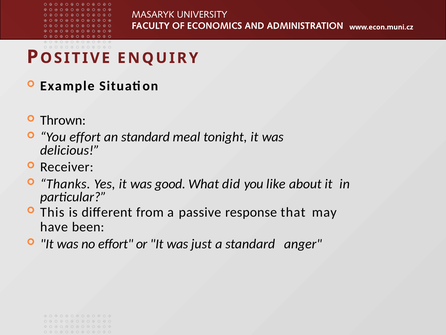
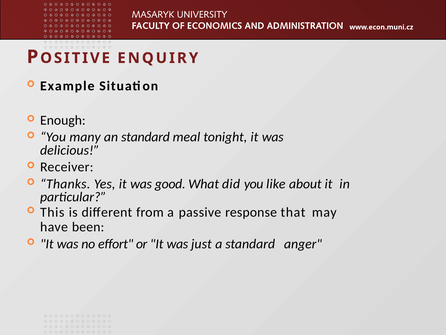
Thrown: Thrown -> Enough (63, 120)
You effort: effort -> many (85, 137)
